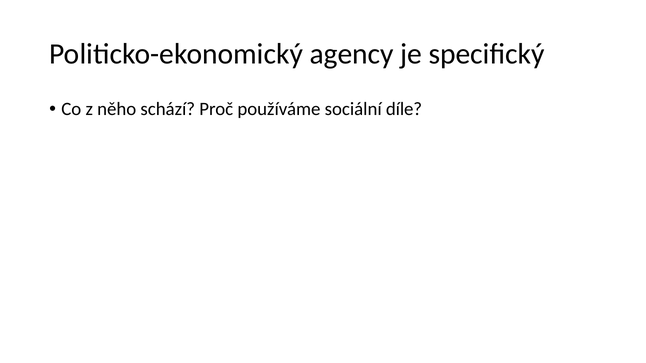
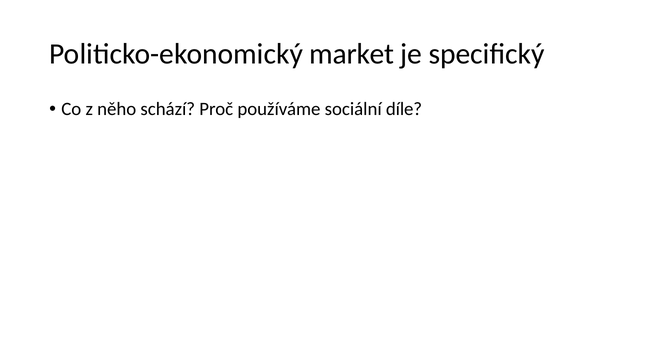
agency: agency -> market (352, 54)
